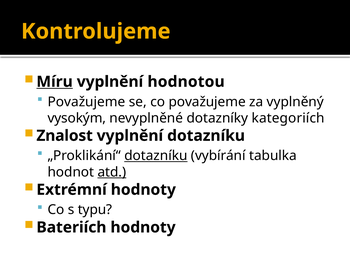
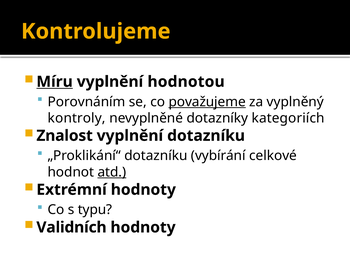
Považujeme: Považujeme -> Porovnáním (87, 102)
považujeme underline: none -> present (207, 102)
vysokým: vysokým -> kontroly (77, 118)
dotazníku underline: present -> none (156, 156)
tabulka: tabulka -> celkové (273, 156)
Bateriích: Bateriích -> Validních (71, 228)
